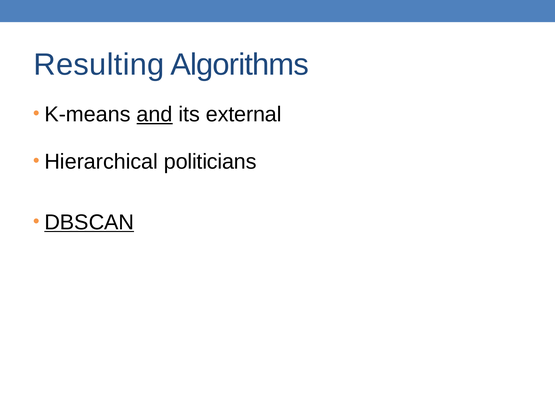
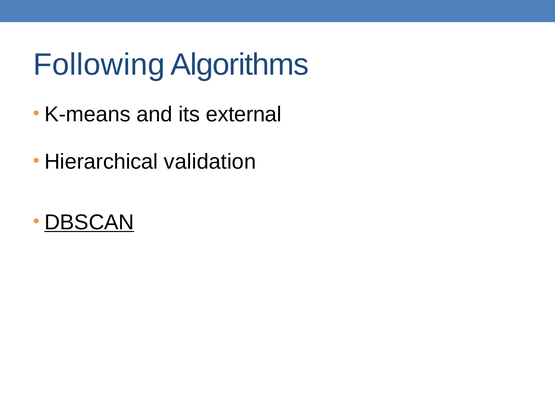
Resulting: Resulting -> Following (99, 65)
and underline: present -> none (155, 114)
politicians: politicians -> validation (210, 162)
